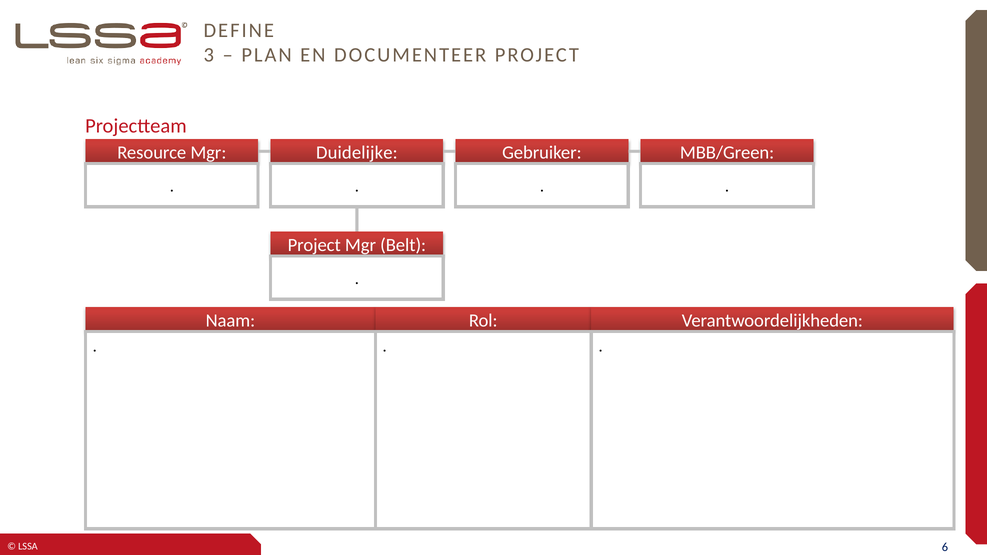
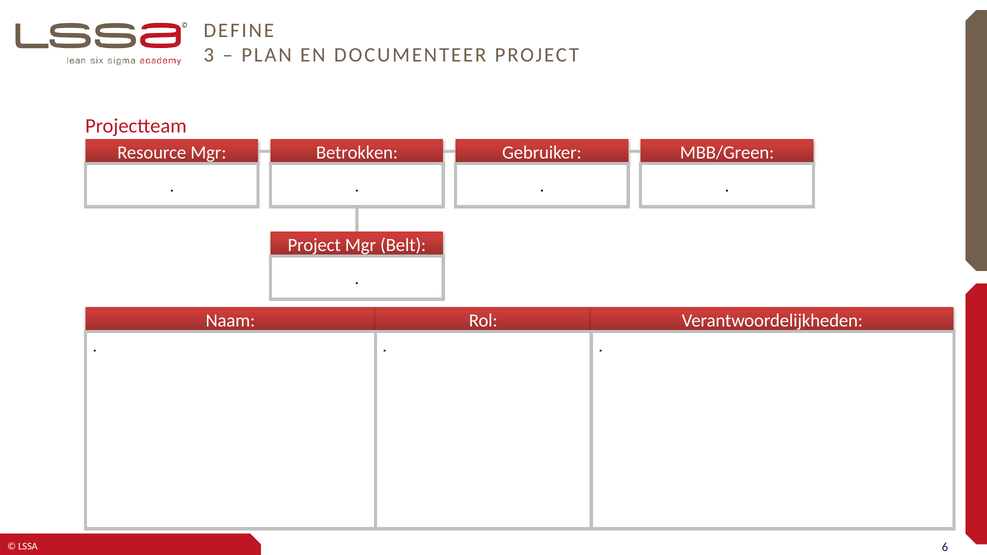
Duidelijke: Duidelijke -> Betrokken (357, 153)
